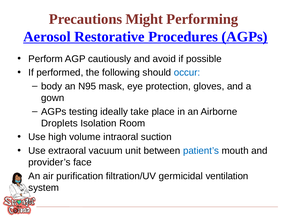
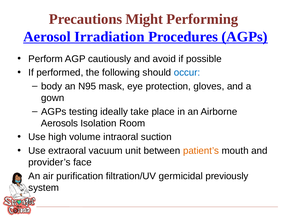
Restorative: Restorative -> Irradiation (109, 37)
Droplets: Droplets -> Aerosols (59, 123)
patient’s colour: blue -> orange (201, 151)
ventilation: ventilation -> previously (227, 176)
